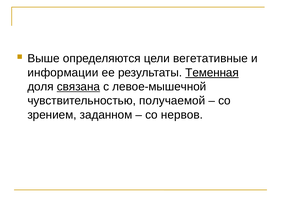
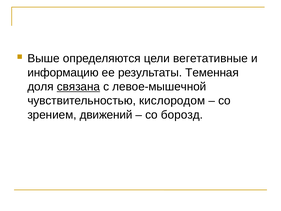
информации: информации -> информацию (63, 72)
Теменная underline: present -> none (212, 72)
получаемой: получаемой -> кислородом (172, 101)
заданном: заданном -> движений (106, 115)
нервов: нервов -> борозд (182, 115)
